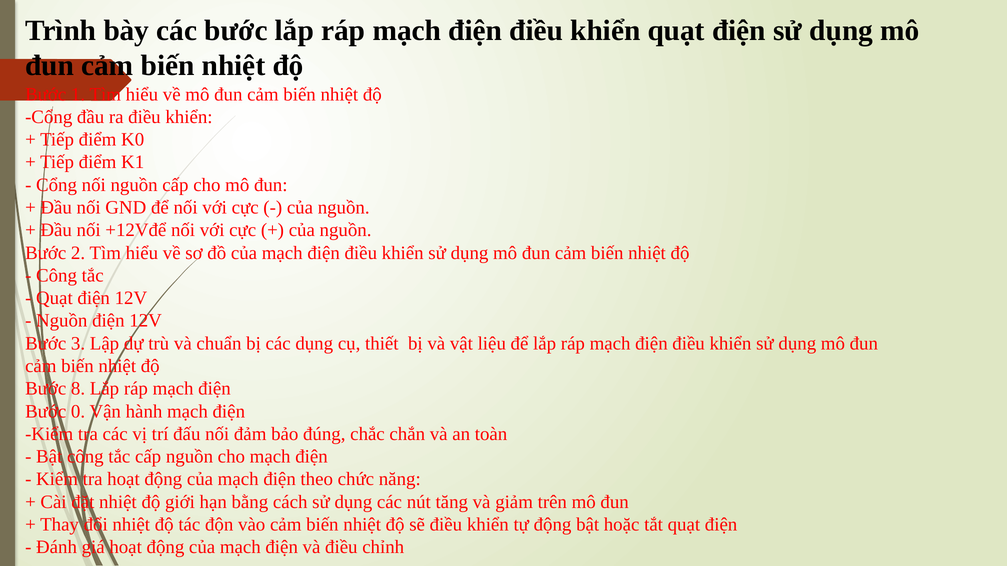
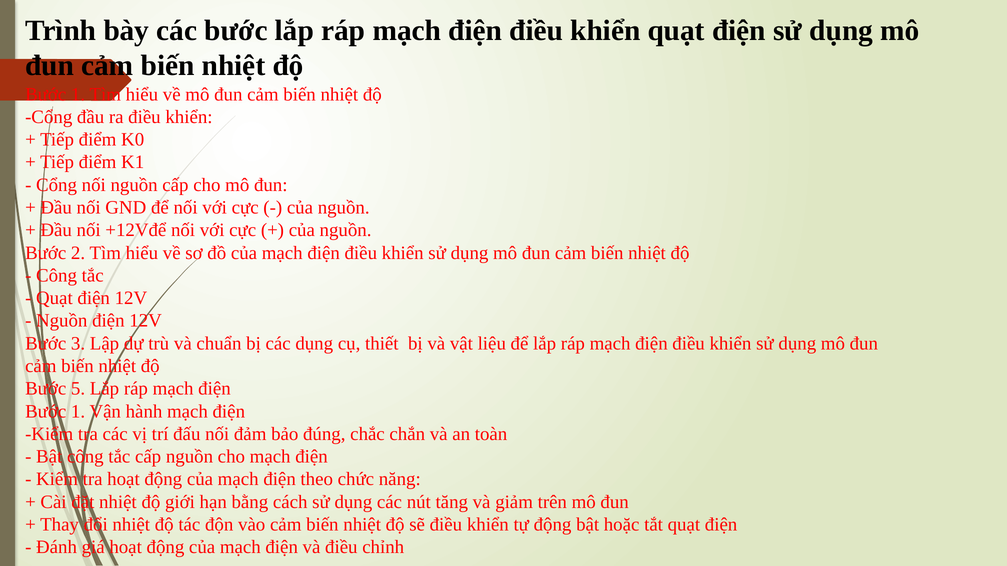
8: 8 -> 5 (78, 389)
0: 0 -> 1 (78, 412)
